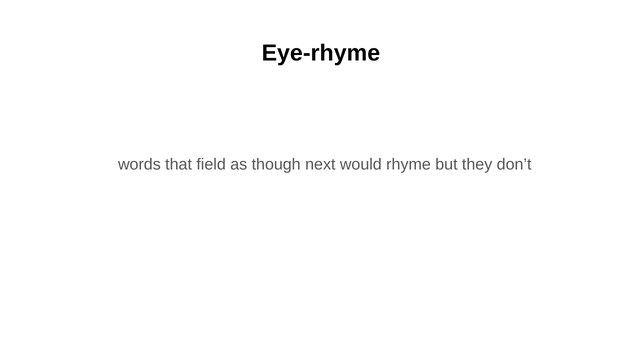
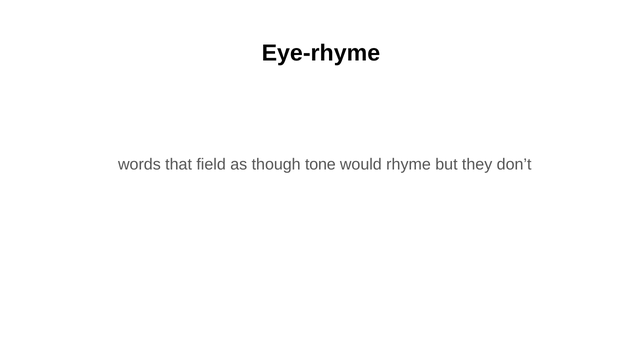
next: next -> tone (320, 165)
